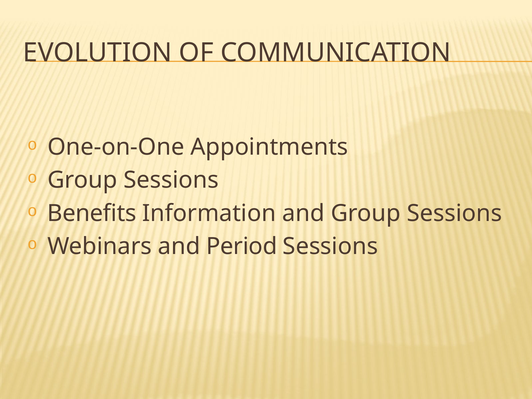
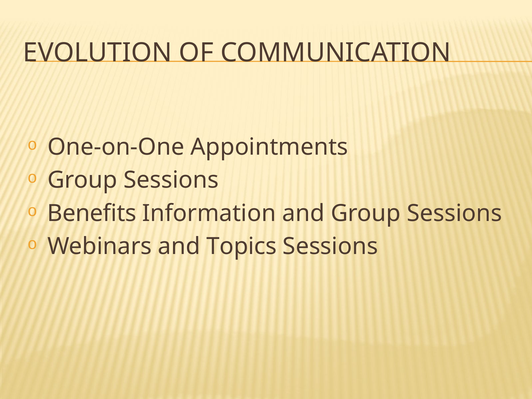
Period: Period -> Topics (242, 246)
